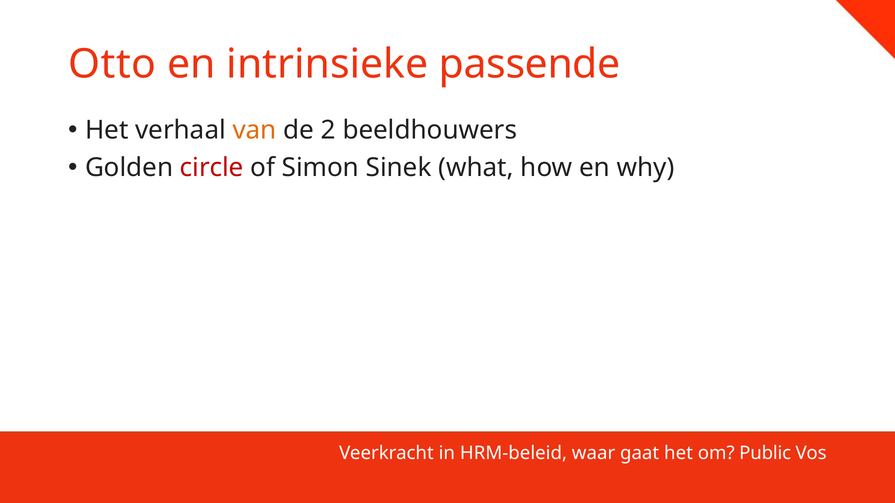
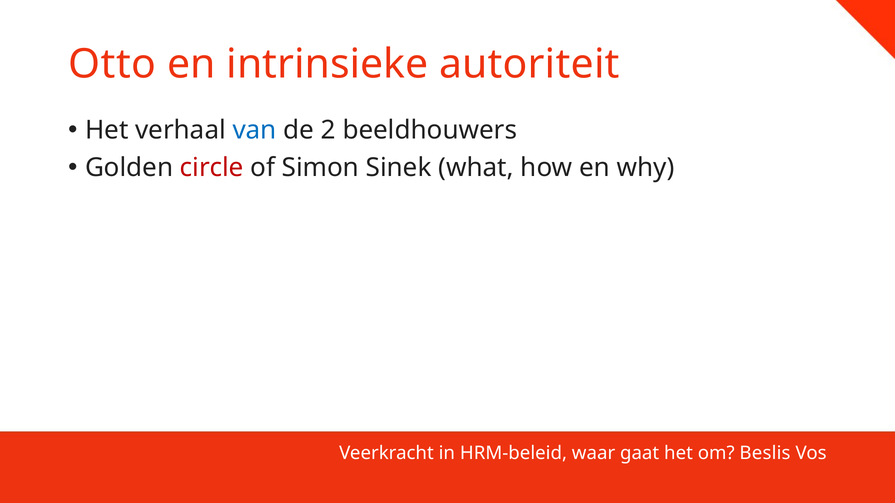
passende: passende -> autoriteit (529, 64)
van colour: orange -> blue (255, 130)
Public: Public -> Beslis (765, 454)
